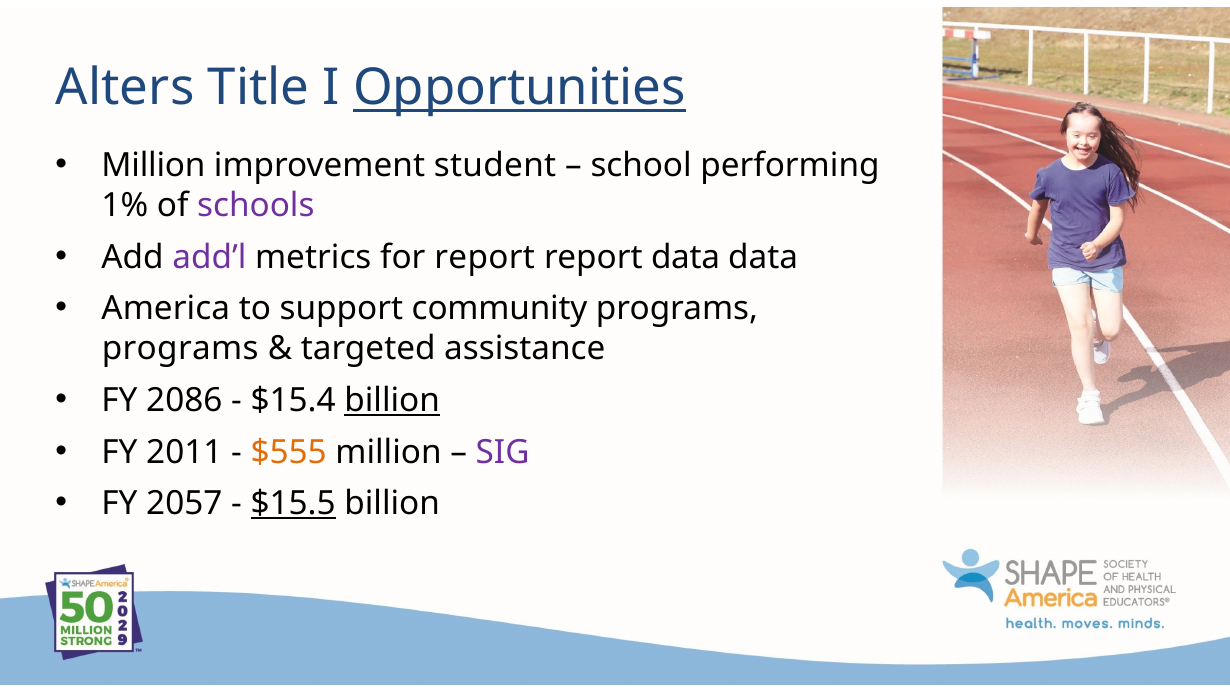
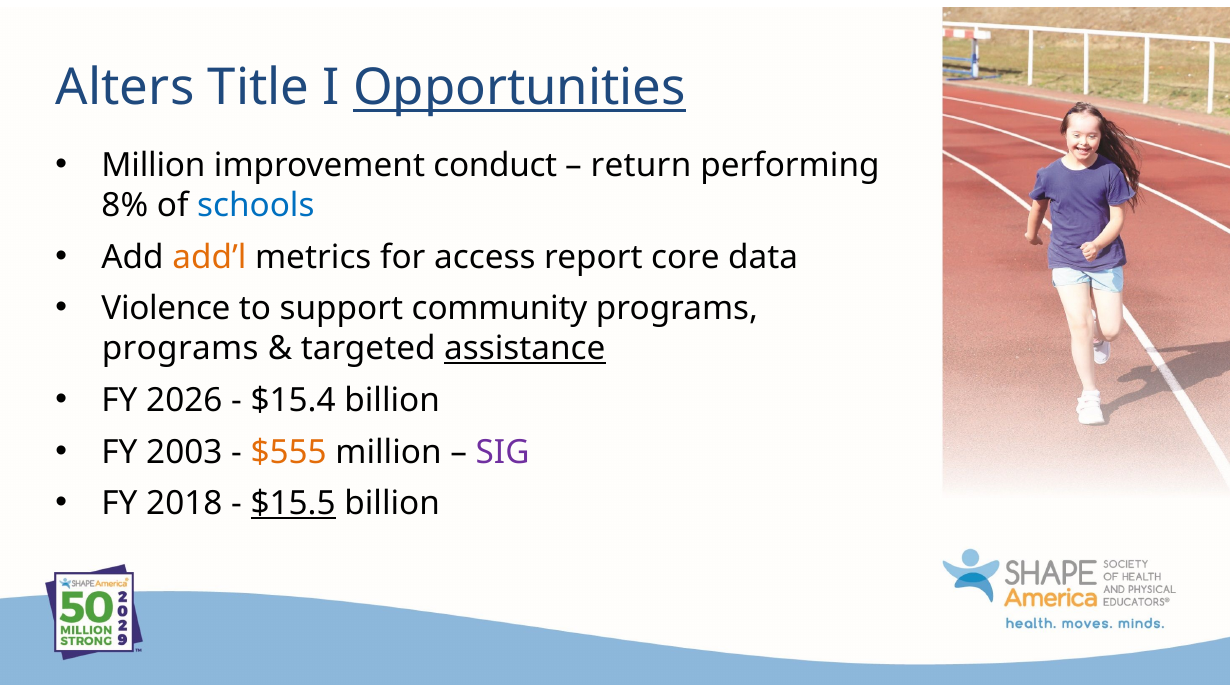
student: student -> conduct (495, 165)
school: school -> return (641, 165)
1%: 1% -> 8% (125, 205)
schools colour: purple -> blue (256, 205)
add’l colour: purple -> orange (209, 257)
for report: report -> access (485, 257)
report data: data -> core (685, 257)
America: America -> Violence (166, 309)
assistance underline: none -> present (525, 349)
2086: 2086 -> 2026 (184, 400)
billion underline: present -> none (392, 400)
2011: 2011 -> 2003 (184, 452)
2057: 2057 -> 2018 (184, 504)
